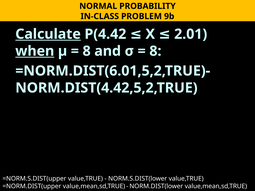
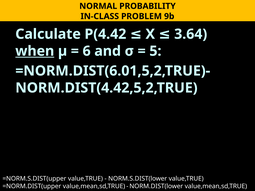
Calculate underline: present -> none (48, 34)
2.01: 2.01 -> 3.64 (191, 34)
8: 8 -> 6 (87, 51)
8: 8 -> 5 (155, 51)
